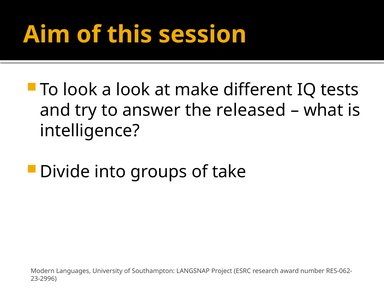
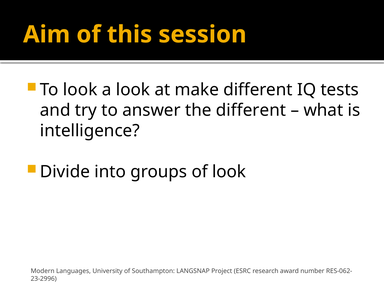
the released: released -> different (251, 110)
of take: take -> look (229, 172)
